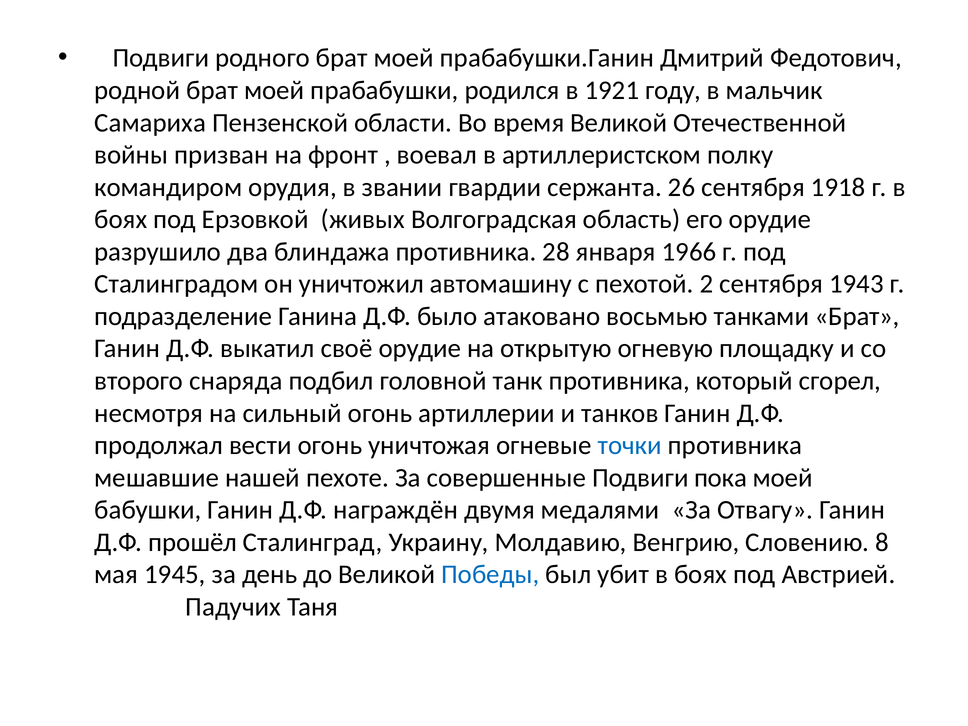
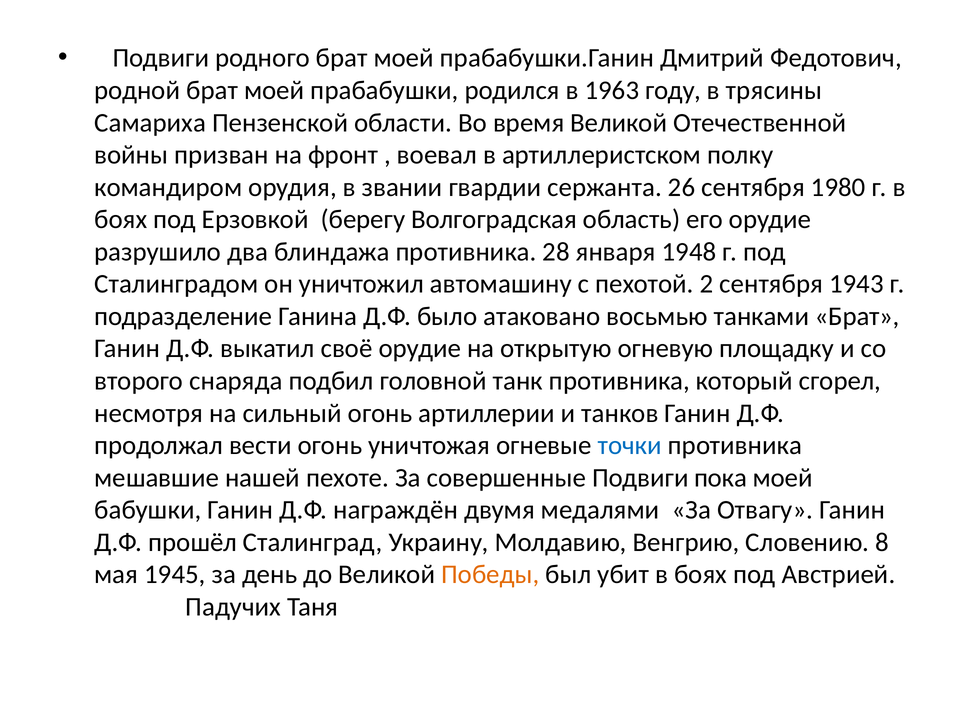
1921: 1921 -> 1963 (612, 90)
мальчик: мальчик -> трясины (774, 90)
1918: 1918 -> 1980 (838, 187)
живых: живых -> берегу (363, 219)
1966: 1966 -> 1948 (689, 252)
Победы colour: blue -> orange (490, 575)
